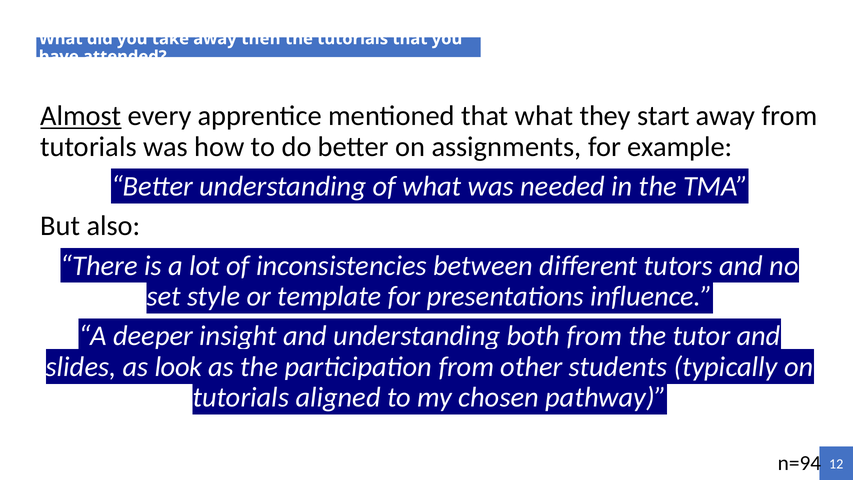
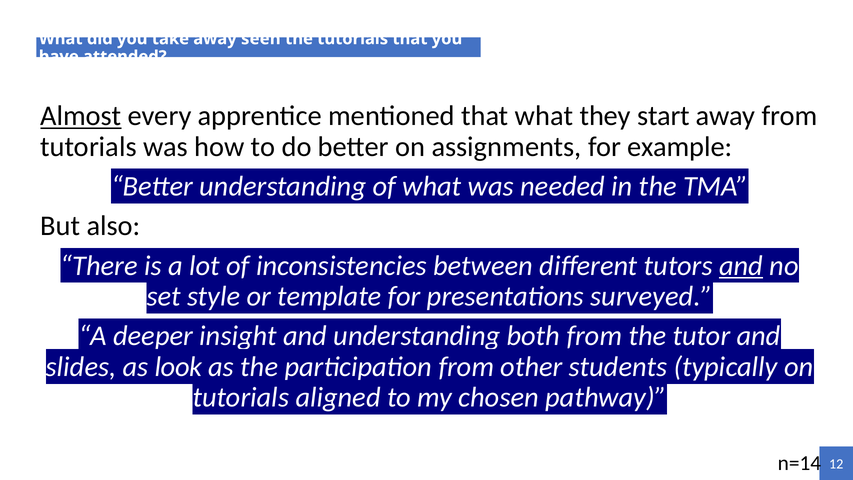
then: then -> seen (261, 39)
and underline: none -> present (741, 266)
influence: influence -> surveyed (651, 296)
n=94: n=94 -> n=14 (799, 463)
